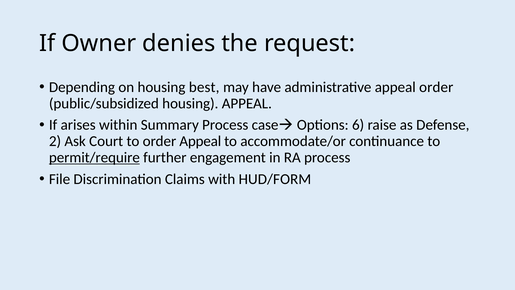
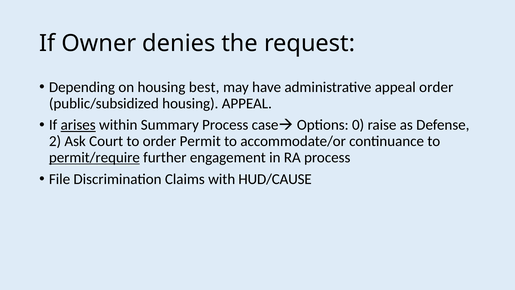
arises underline: none -> present (78, 125)
6: 6 -> 0 (358, 125)
order Appeal: Appeal -> Permit (200, 141)
HUD/FORM: HUD/FORM -> HUD/CAUSE (275, 179)
